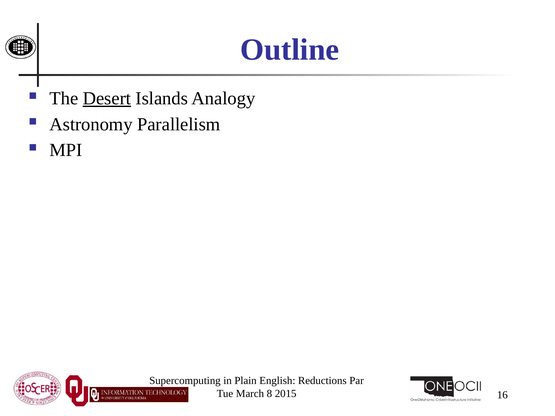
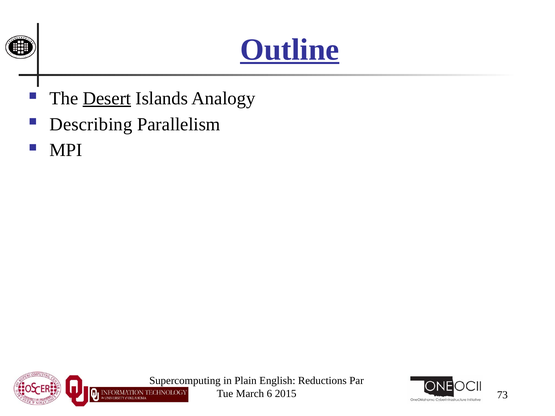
Outline underline: none -> present (290, 50)
Astronomy: Astronomy -> Describing (91, 124)
8: 8 -> 6 (269, 394)
16: 16 -> 73 (502, 395)
